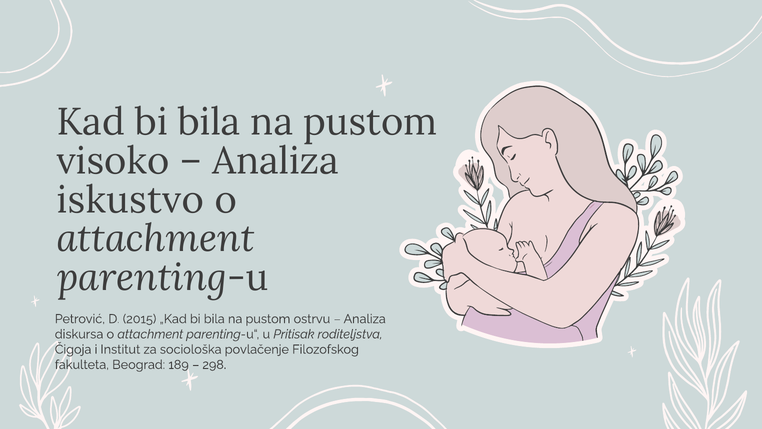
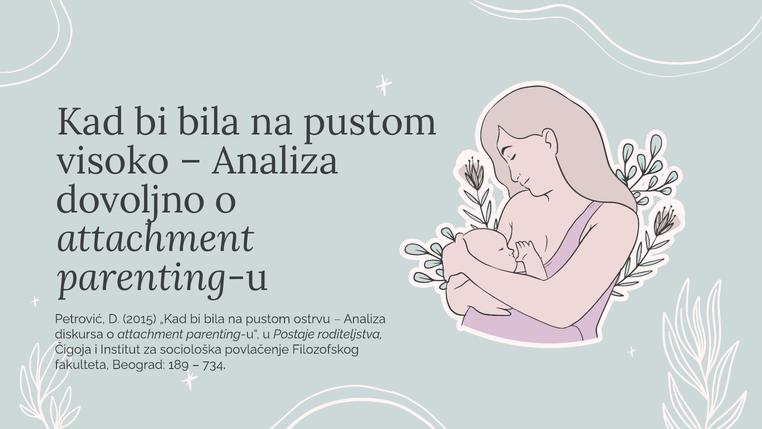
iskustvo: iskustvo -> dovoljno (131, 200)
Pritisak: Pritisak -> Postaje (294, 334)
298: 298 -> 734 (214, 364)
